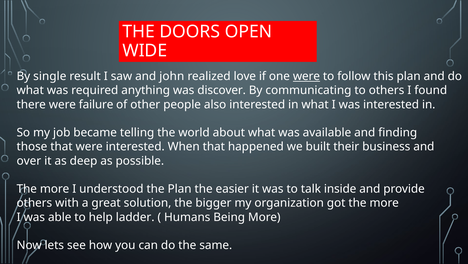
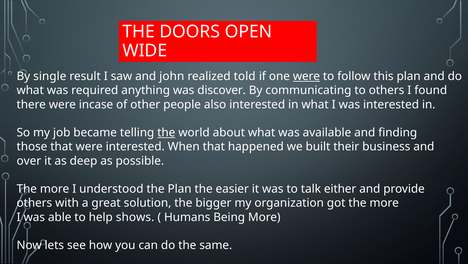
love: love -> told (245, 76)
failure: failure -> incase (96, 104)
the underline: none -> present (166, 132)
inside: inside -> either (340, 188)
ladder: ladder -> shows (135, 217)
